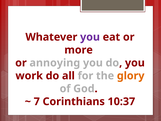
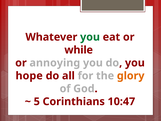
you colour: purple -> green (90, 37)
more: more -> while (79, 50)
work: work -> hope (29, 76)
7: 7 -> 5 (37, 101)
10:37: 10:37 -> 10:47 (121, 101)
